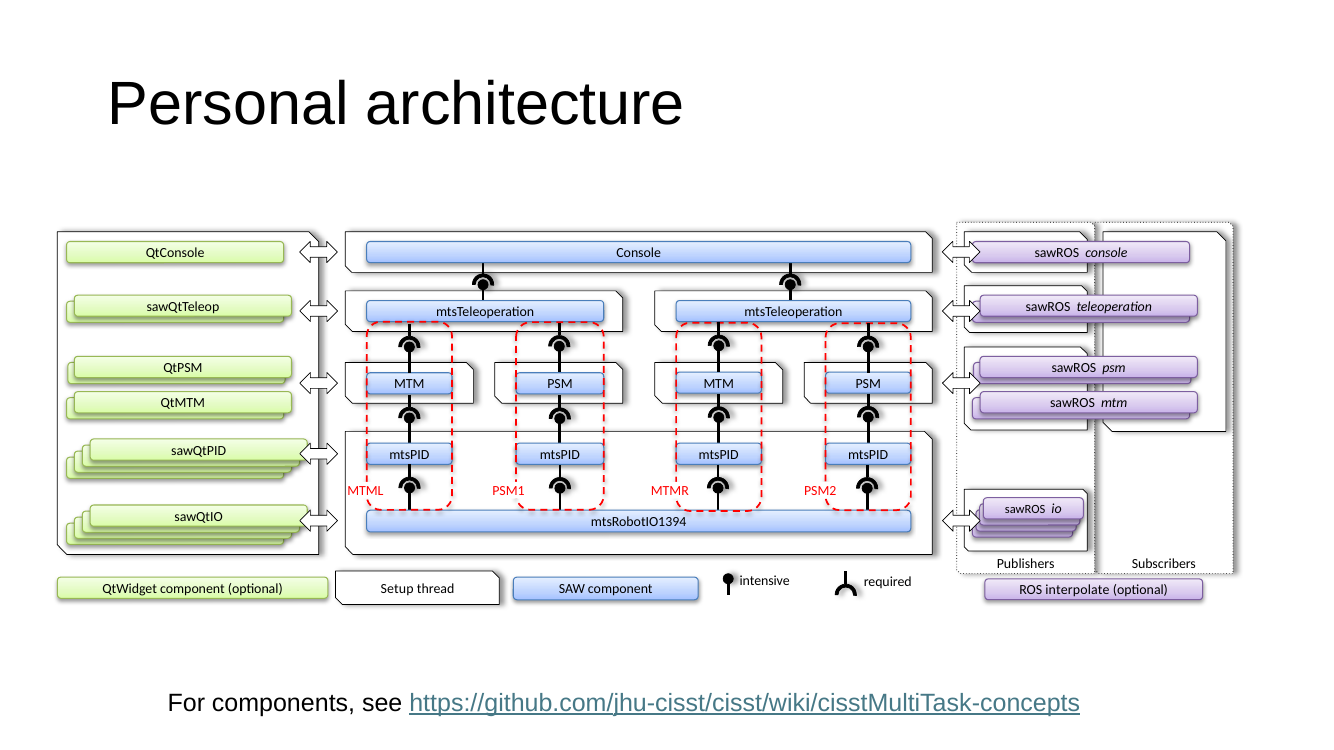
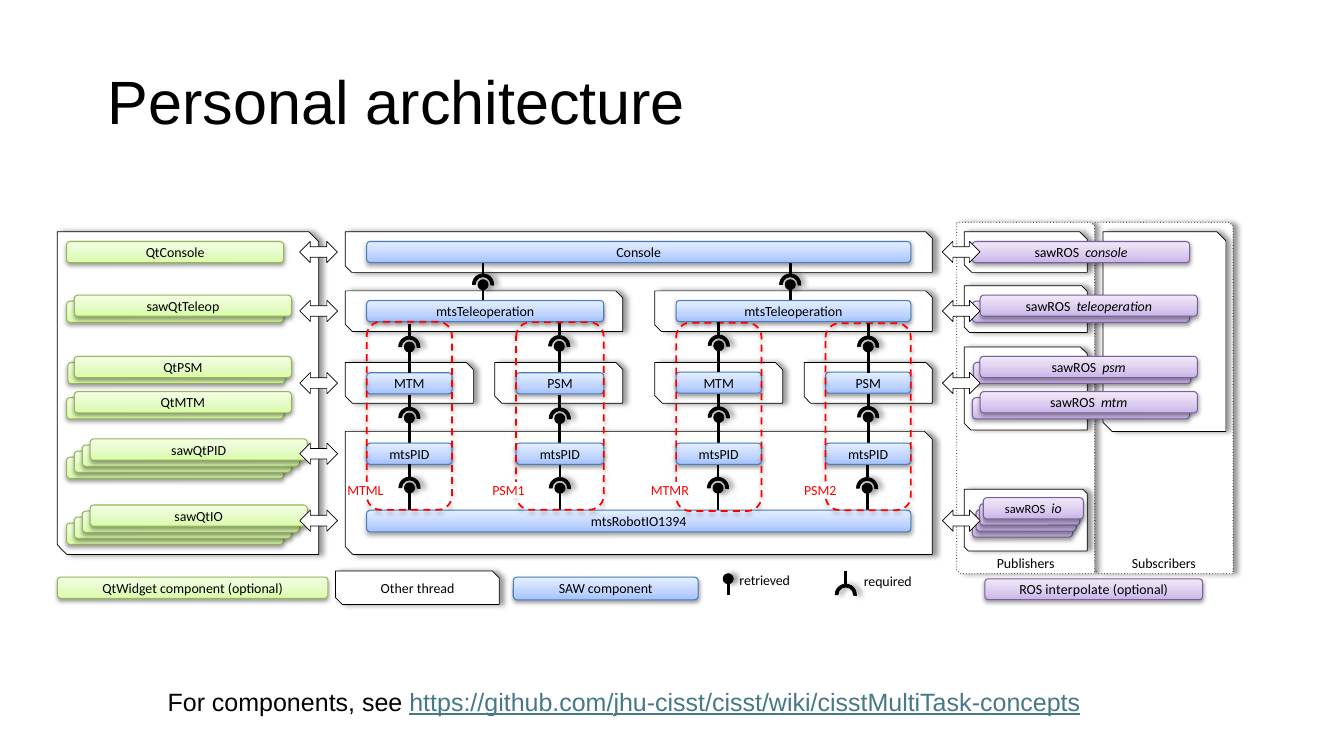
intensive: intensive -> retrieved (765, 581)
Setup: Setup -> Other (397, 589)
